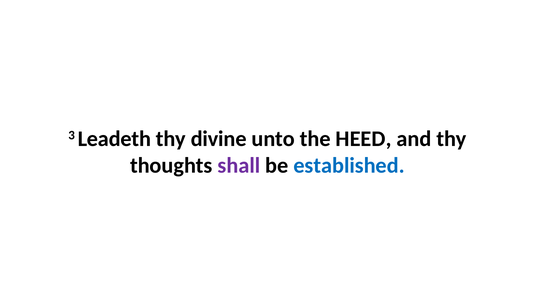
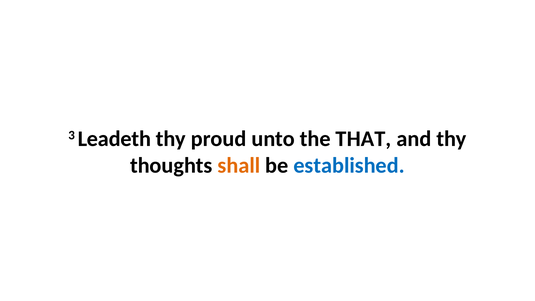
divine: divine -> proud (219, 139)
HEED: HEED -> THAT (364, 139)
shall colour: purple -> orange (239, 165)
